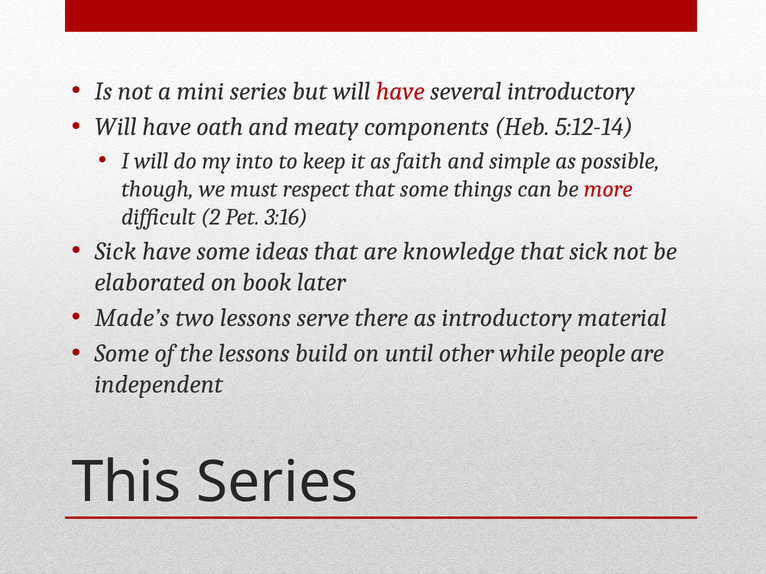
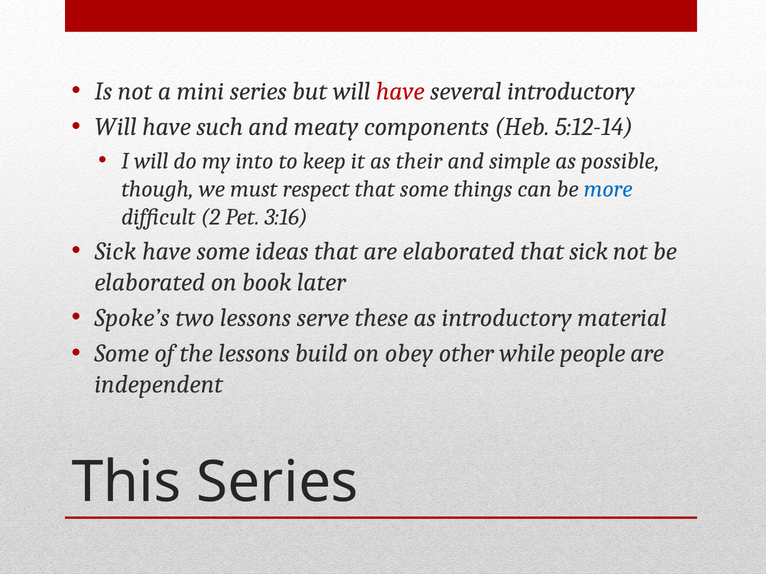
oath: oath -> such (220, 127)
faith: faith -> their (419, 161)
more colour: red -> blue (608, 189)
are knowledge: knowledge -> elaborated (459, 252)
Made’s: Made’s -> Spoke’s (132, 318)
there: there -> these (381, 318)
until: until -> obey (409, 354)
